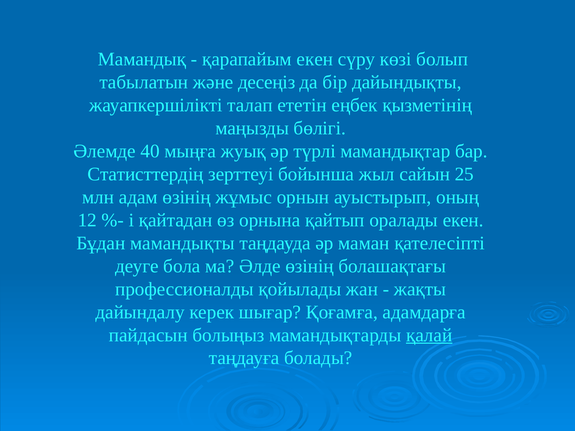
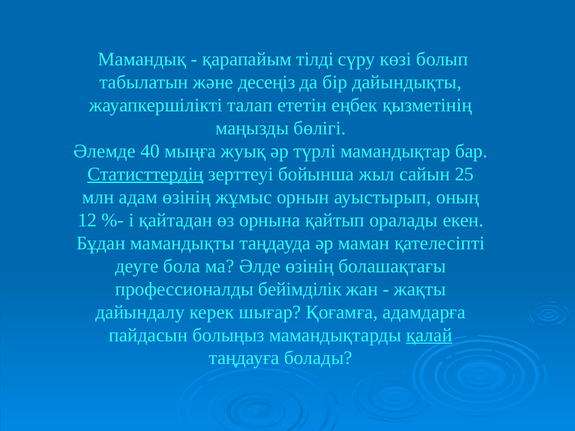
қарапайым екен: екен -> тілді (315, 59)
Статисттердің underline: none -> present (145, 174)
қойылады: қойылады -> бейімділік (300, 289)
